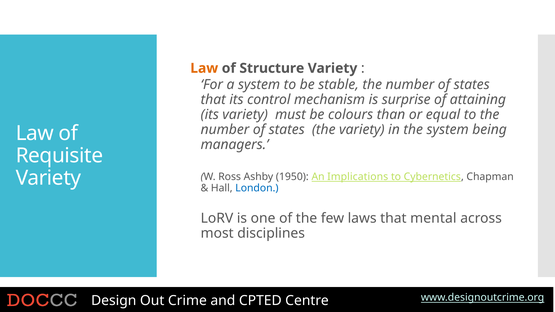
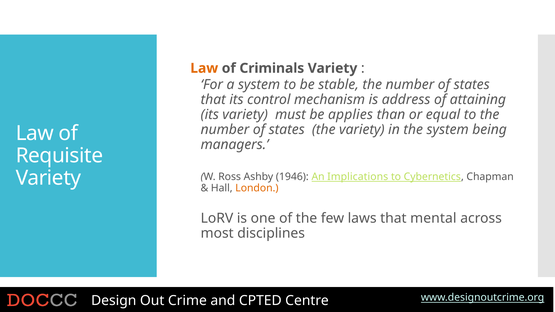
Structure: Structure -> Criminals (272, 68)
surprise: surprise -> address (406, 100)
colours: colours -> applies (350, 115)
1950: 1950 -> 1946 (292, 177)
London colour: blue -> orange (257, 188)
